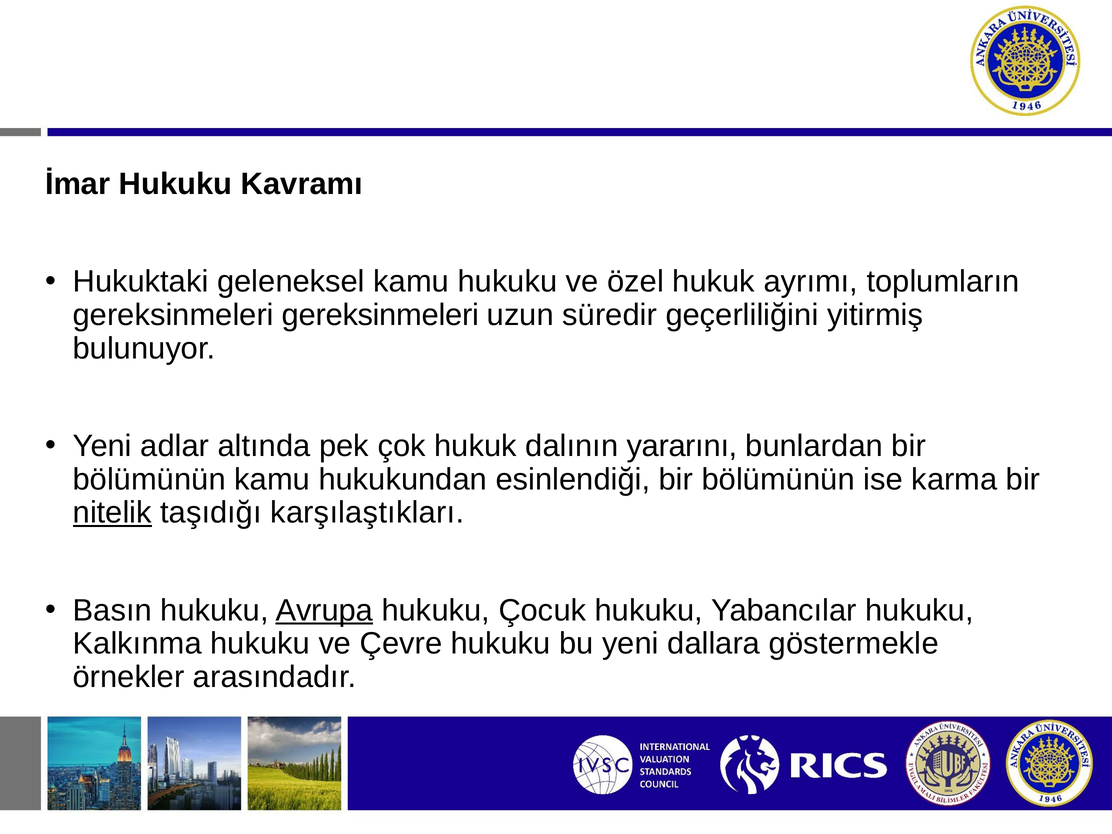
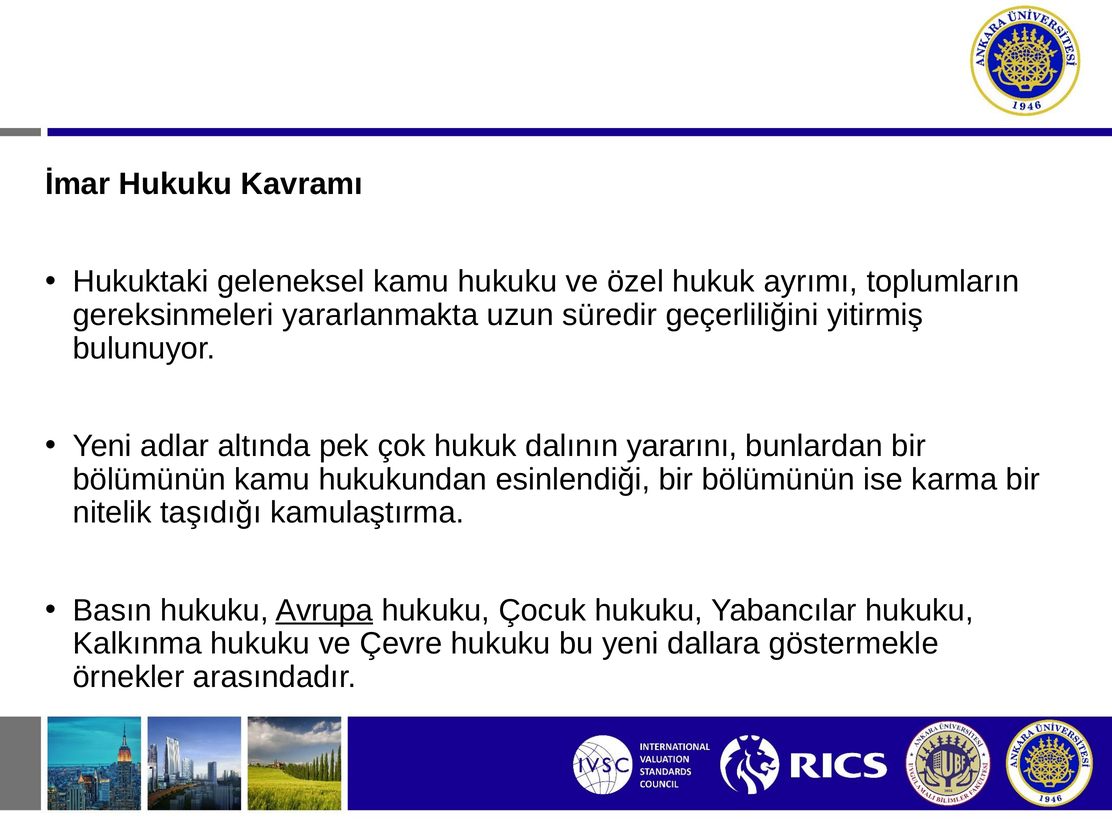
gereksinmeleri gereksinmeleri: gereksinmeleri -> yararlanmakta (380, 315)
nitelik underline: present -> none (112, 513)
karşılaştıkları: karşılaştıkları -> kamulaştırma (367, 513)
